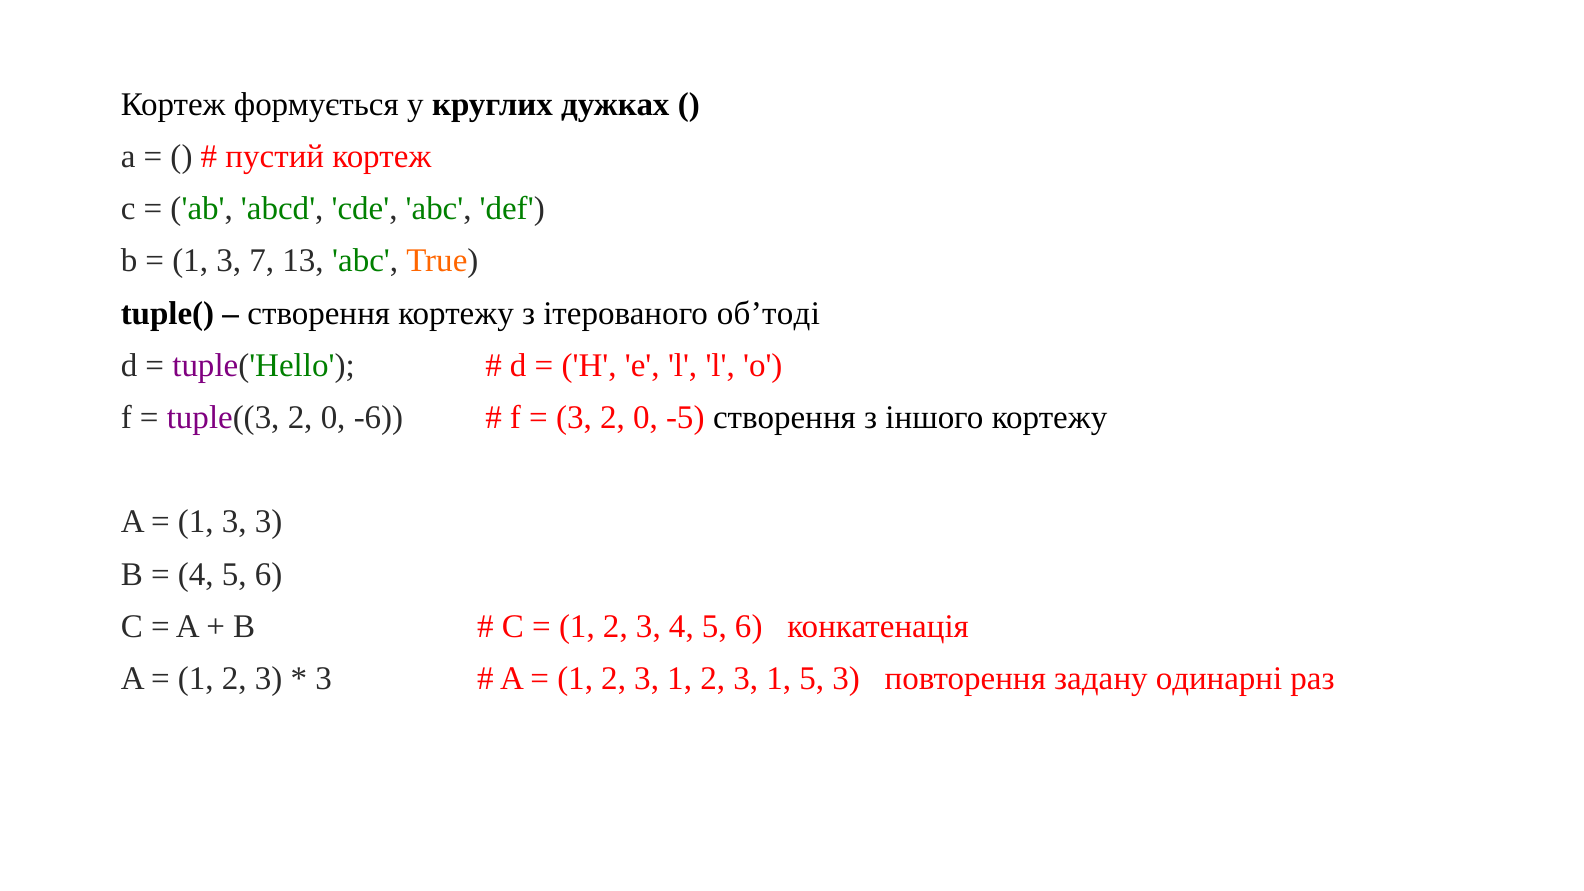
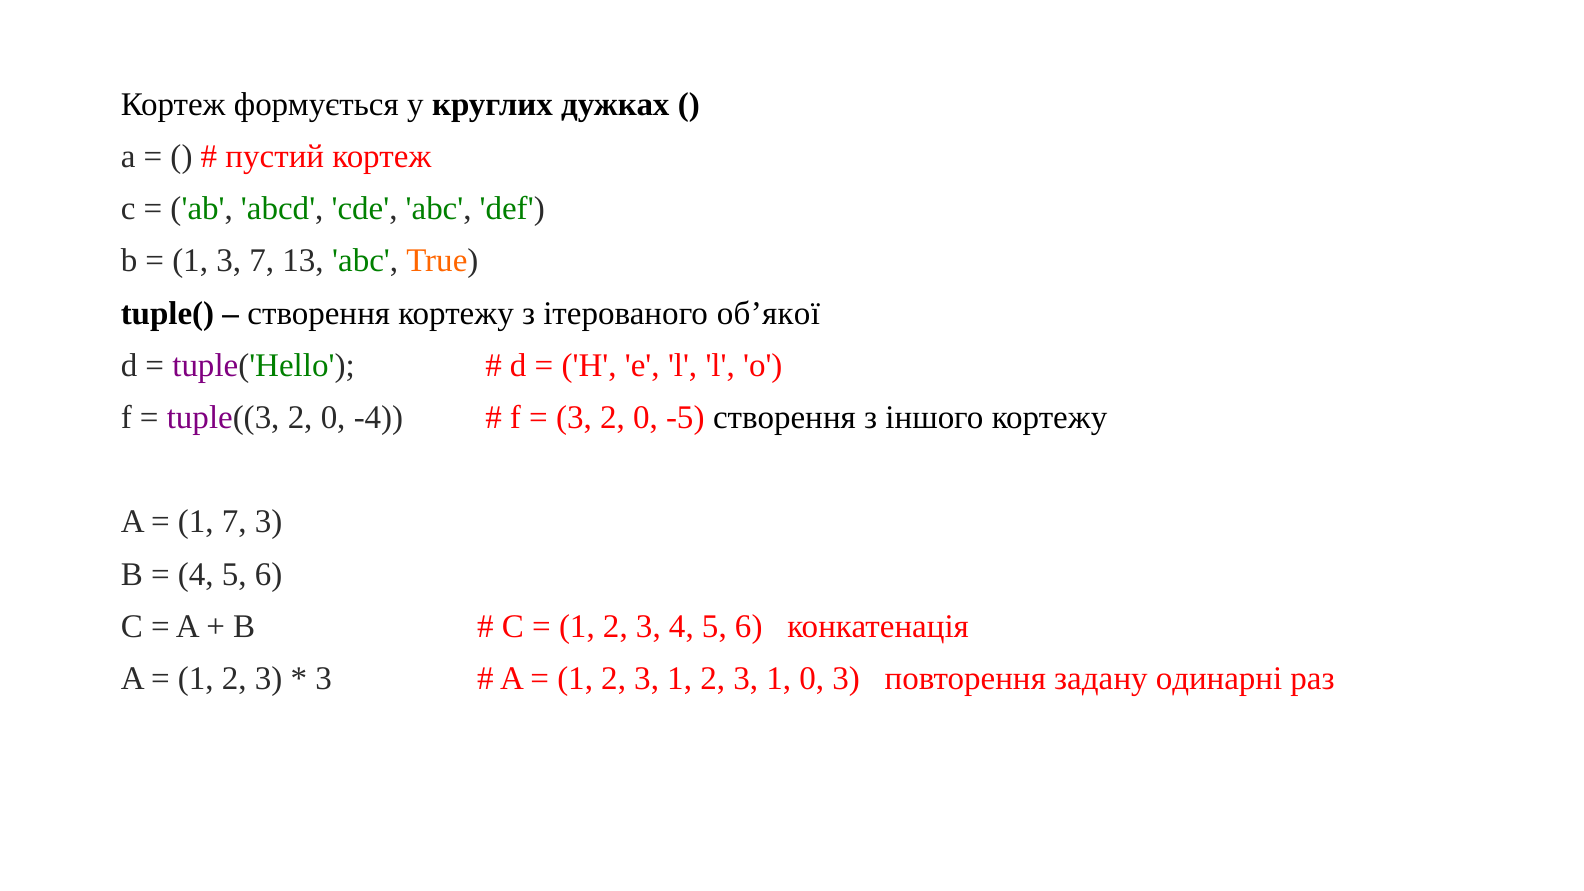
об’тоді: об’тоді -> об’якої (768, 313)
-6: -6 -> -4 (378, 418)
3: 3 -> 7 (234, 522)
1 5: 5 -> 0 (812, 679)
